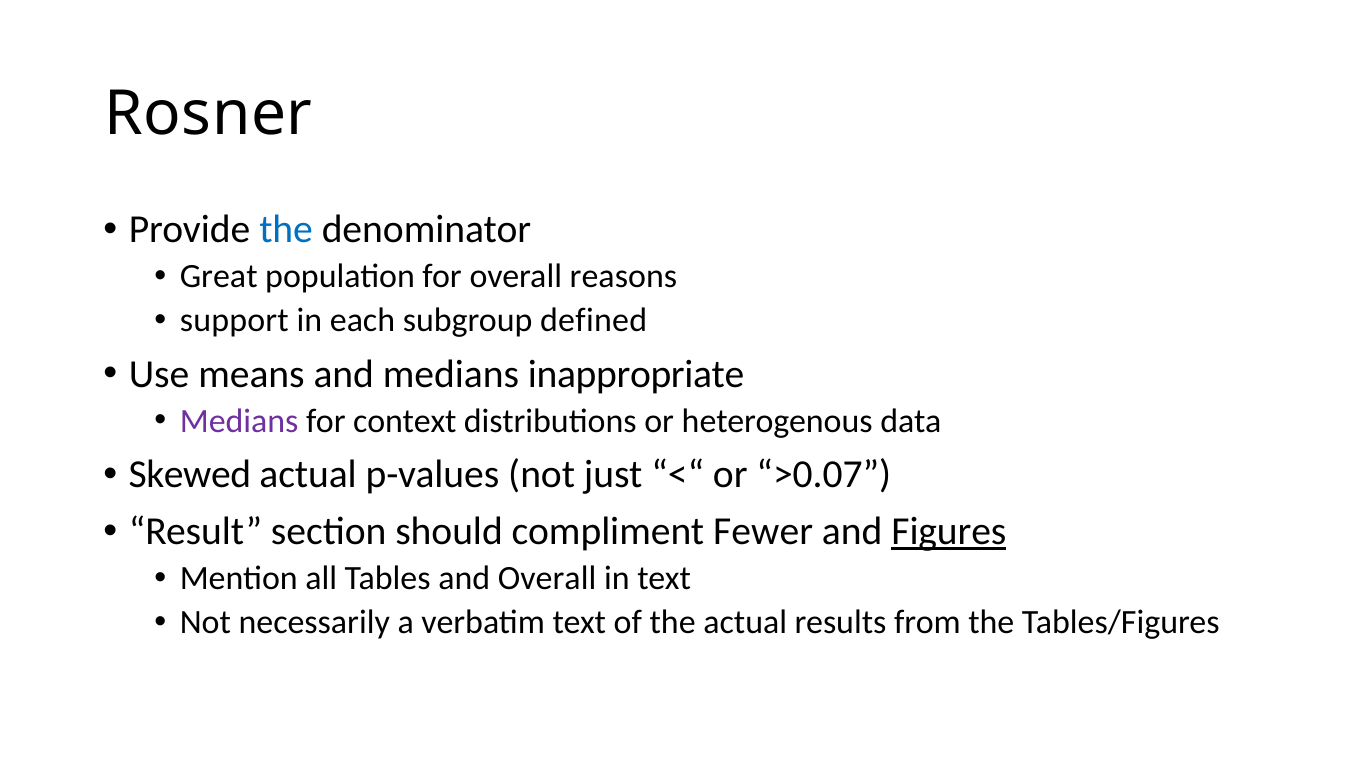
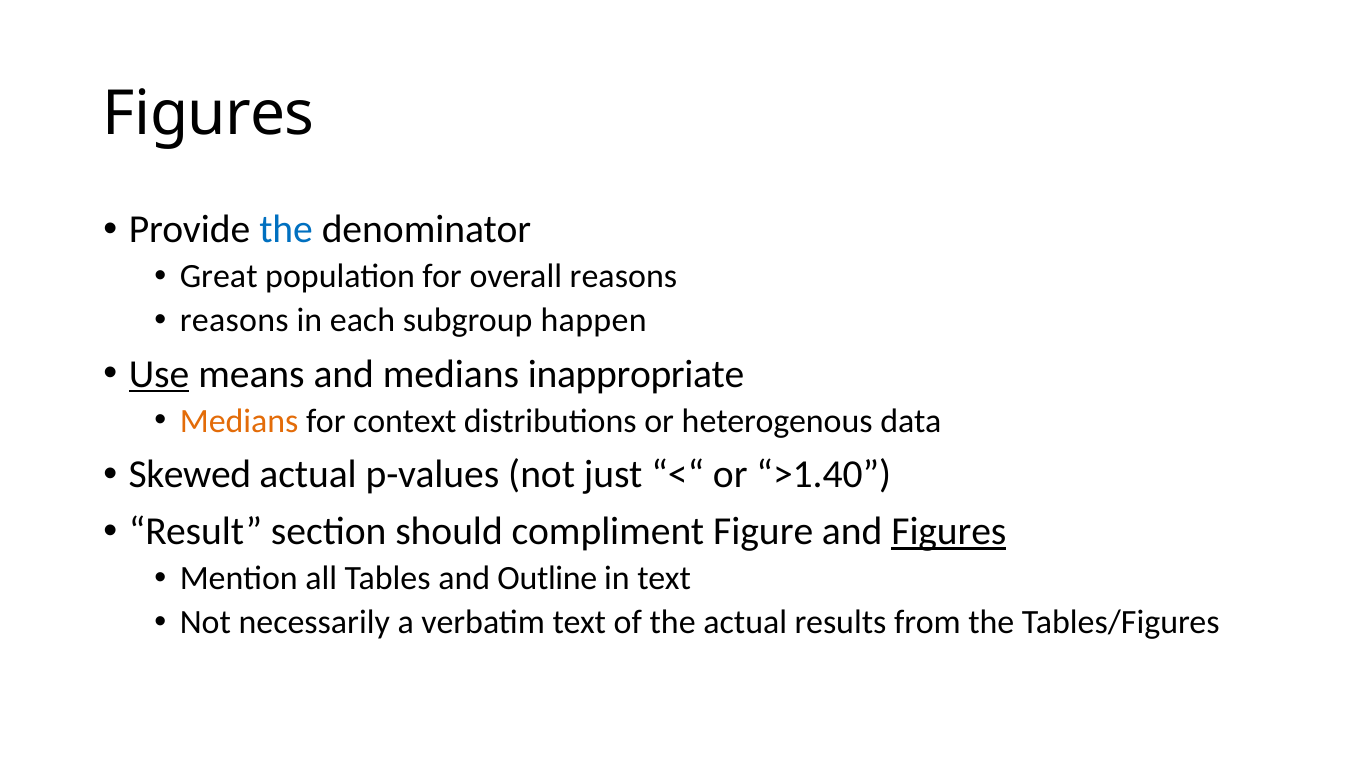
Rosner: Rosner -> Figures (209, 114)
support: support -> reasons (234, 320)
defined: defined -> happen (594, 320)
Use underline: none -> present (159, 374)
Medians colour: purple -> orange (239, 420)
>0.07: >0.07 -> >1.40 (824, 474)
Fewer: Fewer -> Figure (763, 531)
and Overall: Overall -> Outline (547, 578)
